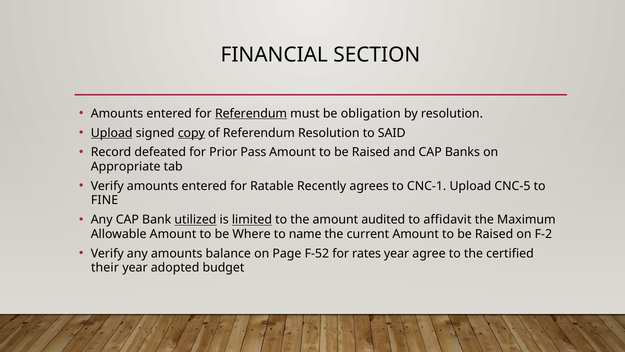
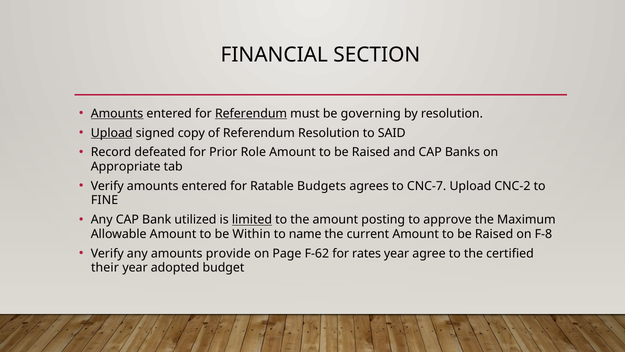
Amounts underline: none -> present (117, 113)
obligation: obligation -> governing (371, 113)
copy underline: present -> none (191, 133)
Pass: Pass -> Role (253, 152)
Recently: Recently -> Budgets (322, 186)
CNC-1: CNC-1 -> CNC-7 (427, 186)
CNC-5: CNC-5 -> CNC-2 (512, 186)
utilized underline: present -> none (195, 220)
audited: audited -> posting (383, 220)
affidavit: affidavit -> approve (447, 220)
Where: Where -> Within (251, 234)
F-2: F-2 -> F-8 (543, 234)
balance: balance -> provide (228, 253)
F-52: F-52 -> F-62 (317, 253)
